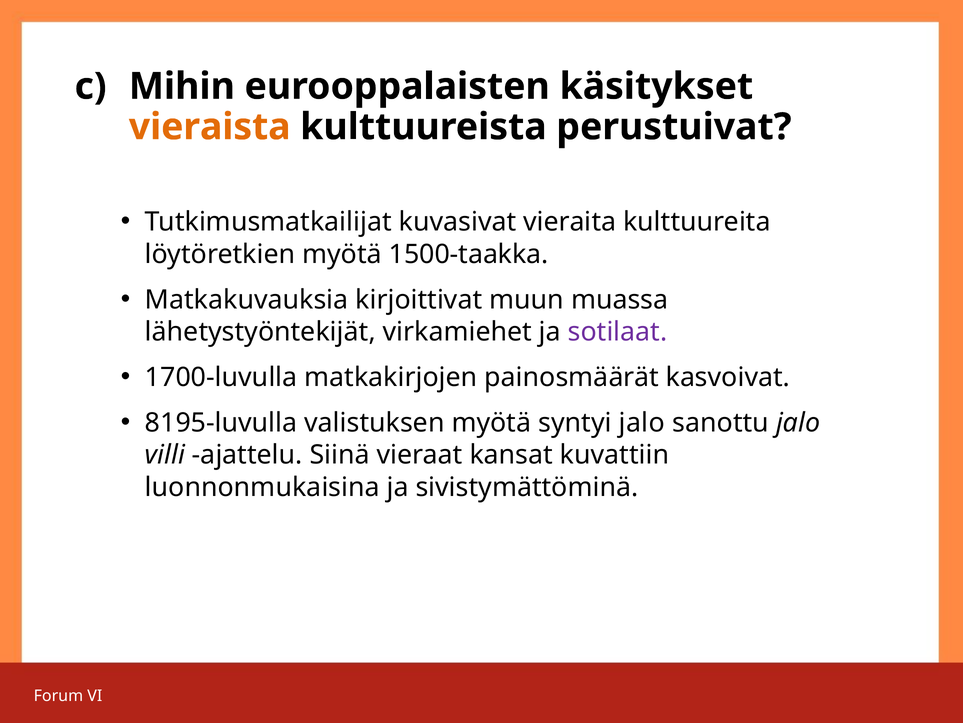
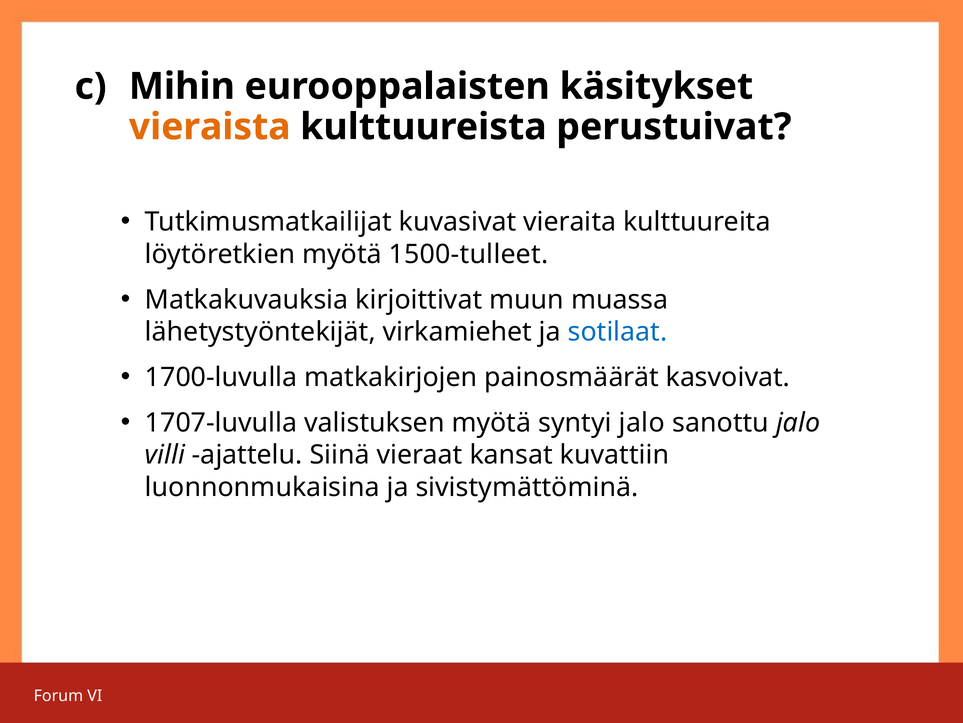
1500-taakka: 1500-taakka -> 1500-tulleet (469, 254)
sotilaat colour: purple -> blue (618, 332)
8195-luvulla: 8195-luvulla -> 1707-luvulla (221, 423)
